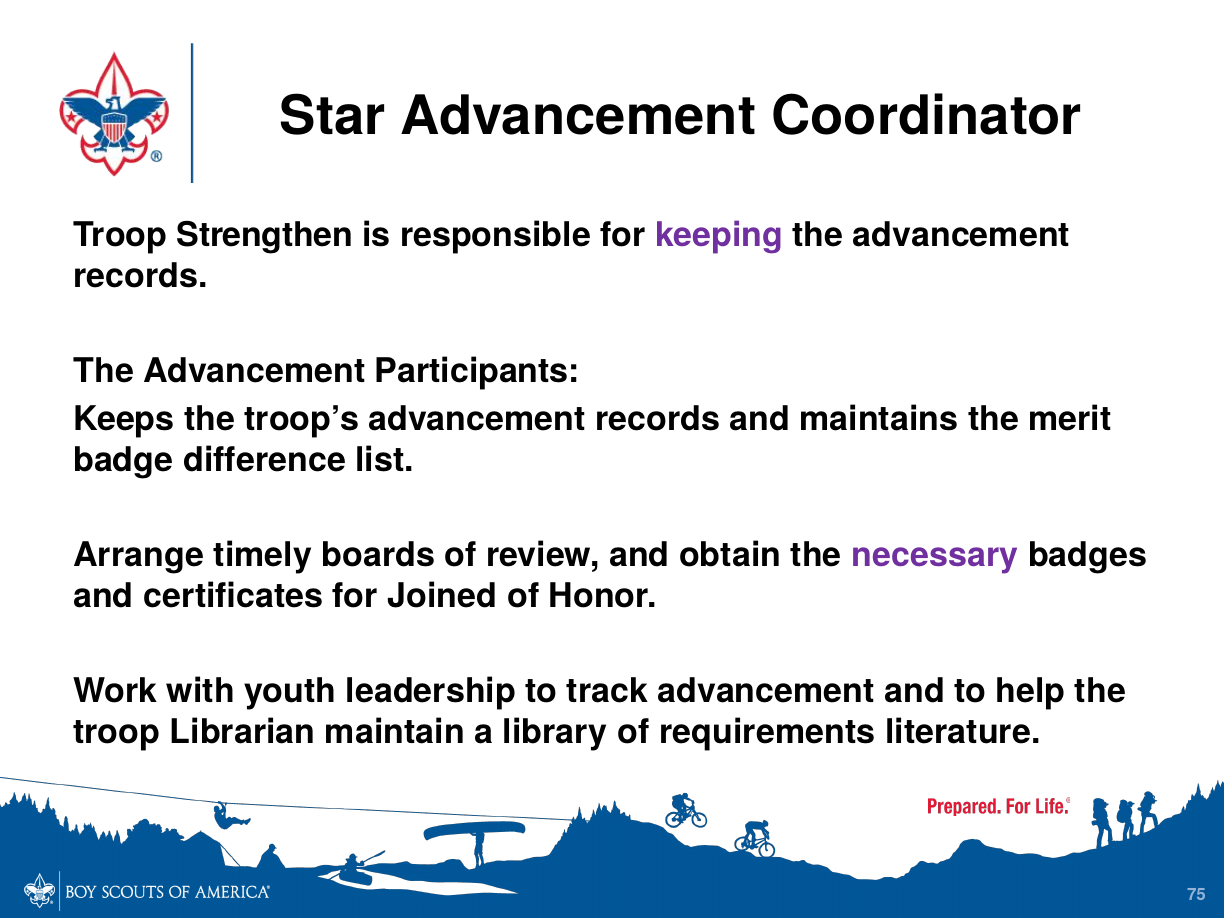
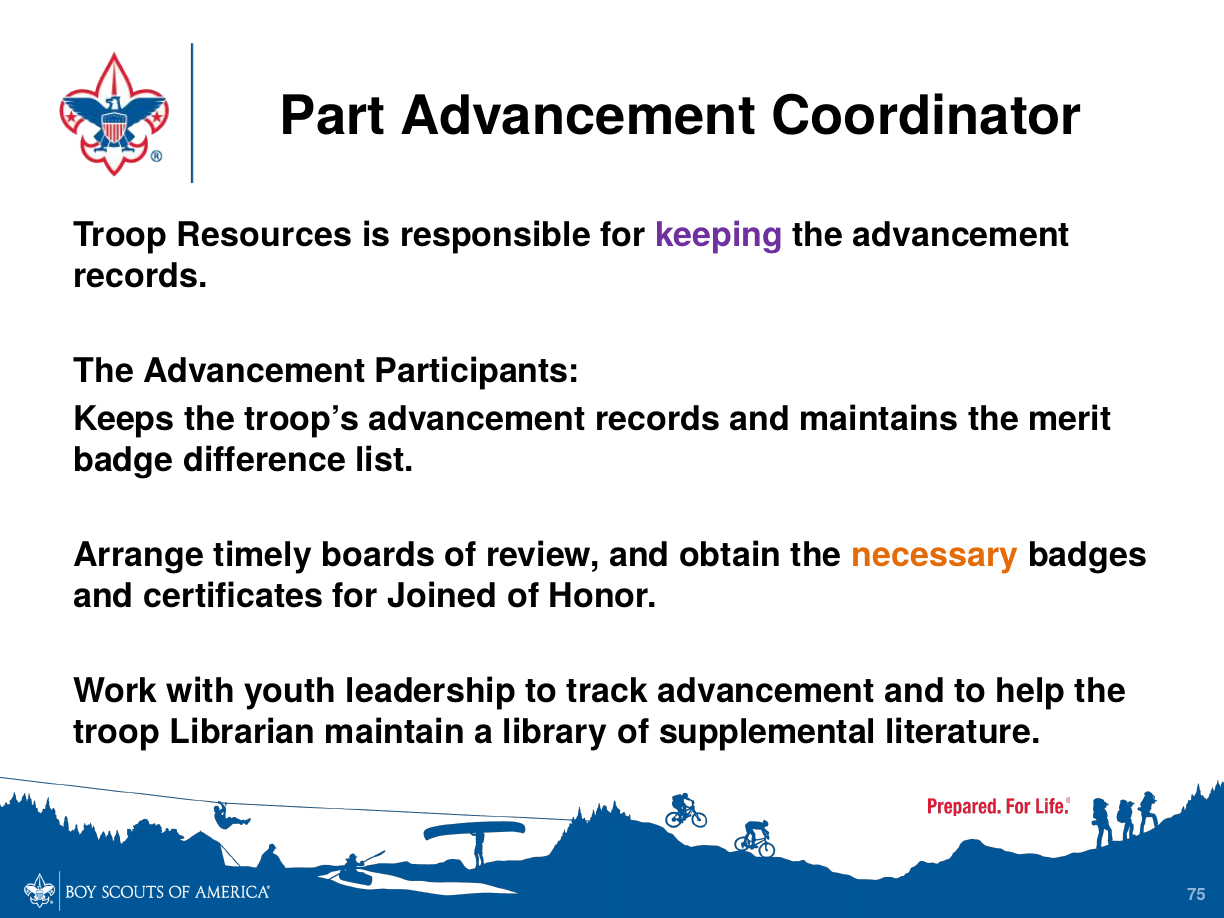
Star: Star -> Part (333, 117)
Strengthen: Strengthen -> Resources (265, 236)
necessary colour: purple -> orange (935, 555)
requirements: requirements -> supplemental (768, 732)
